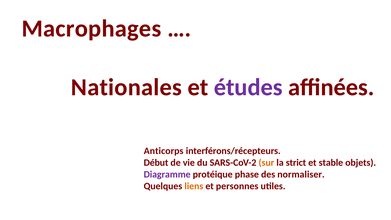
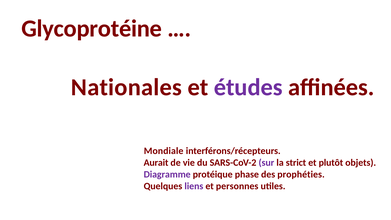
Macrophages: Macrophages -> Glycoprotéine (92, 29)
Anticorps: Anticorps -> Mondiale (164, 151)
Début: Début -> Aurait (156, 163)
sur colour: orange -> purple (266, 163)
stable: stable -> plutôt (331, 163)
normaliser: normaliser -> prophéties (301, 174)
liens colour: orange -> purple (194, 186)
